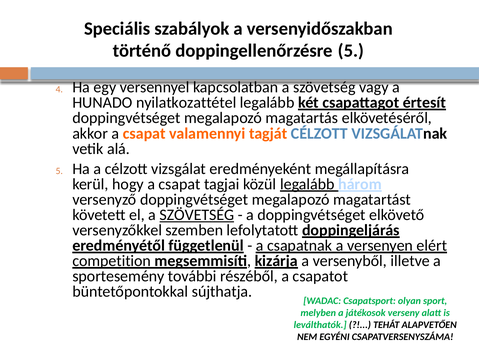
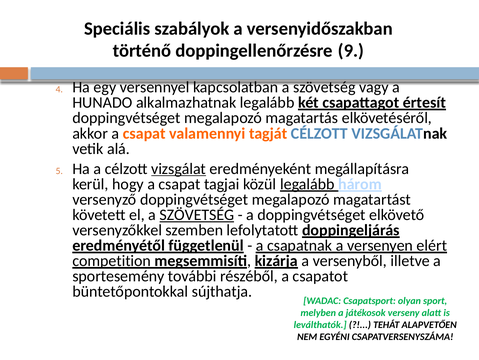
doppingellenőrzésre 5: 5 -> 9 (351, 51)
nyilatkozattétel: nyilatkozattétel -> alkalmazhatnak (186, 102)
vizsgálat underline: none -> present (179, 168)
